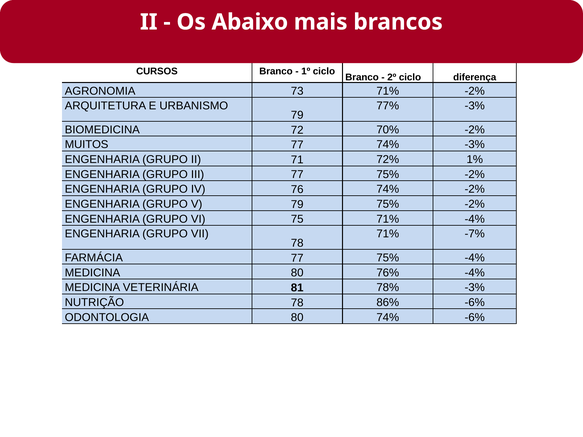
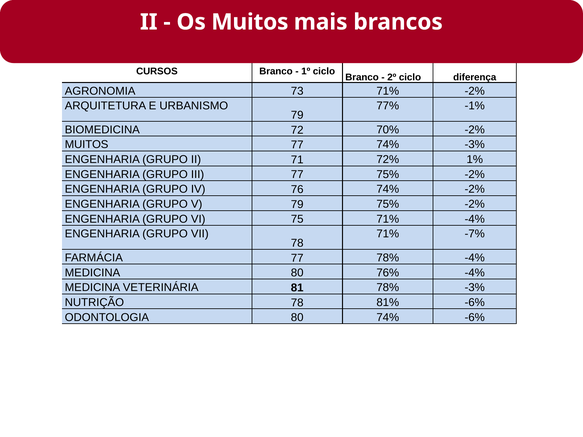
Os Abaixo: Abaixo -> Muitos (250, 22)
77% -3%: -3% -> -1% (475, 106)
FARMÁCIA 77 75%: 75% -> 78% (388, 258)
86%: 86% -> 81% (388, 303)
